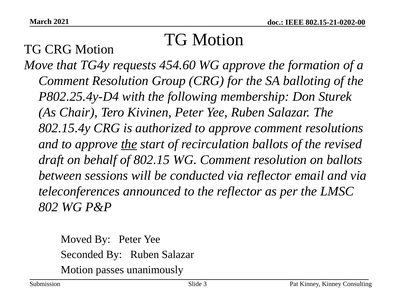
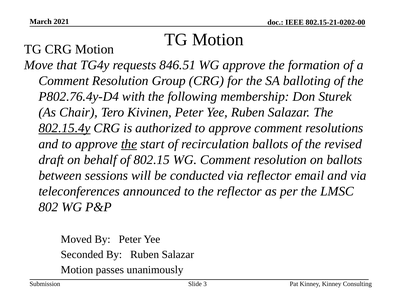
454.60: 454.60 -> 846.51 (178, 65)
P802.25.4y-D4: P802.25.4y-D4 -> P802.76.4y-D4 (79, 97)
802.15.4y underline: none -> present (65, 128)
